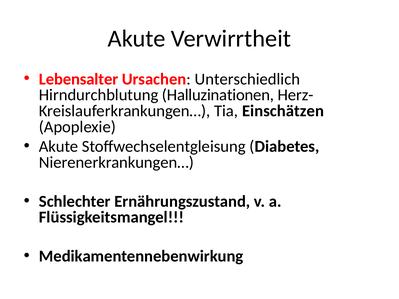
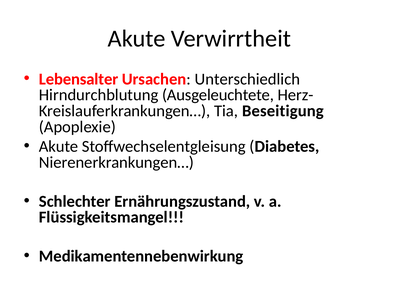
Halluzinationen: Halluzinationen -> Ausgeleuchtete (218, 95)
Einschätzen: Einschätzen -> Beseitigung (283, 111)
